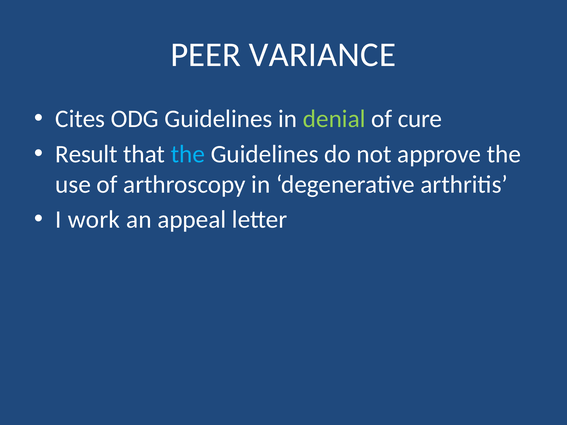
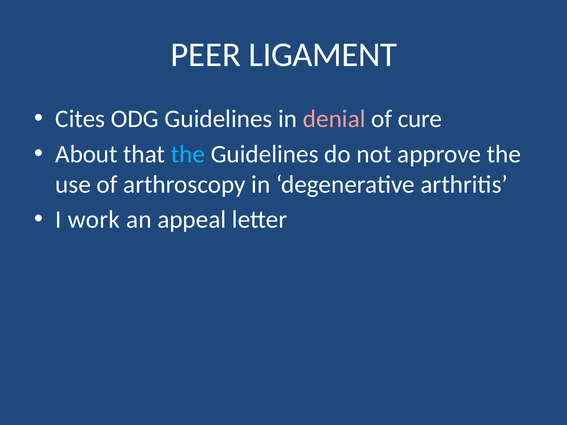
VARIANCE: VARIANCE -> LIGAMENT (323, 55)
denial colour: light green -> pink (334, 119)
Result: Result -> About (86, 154)
